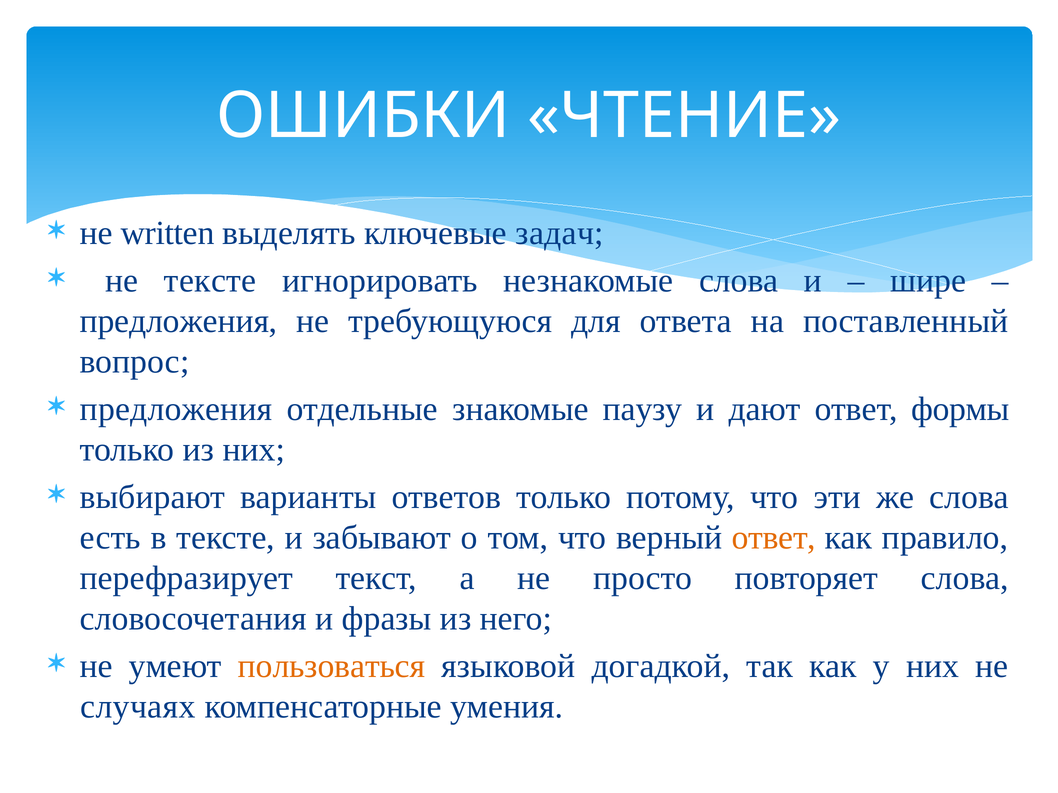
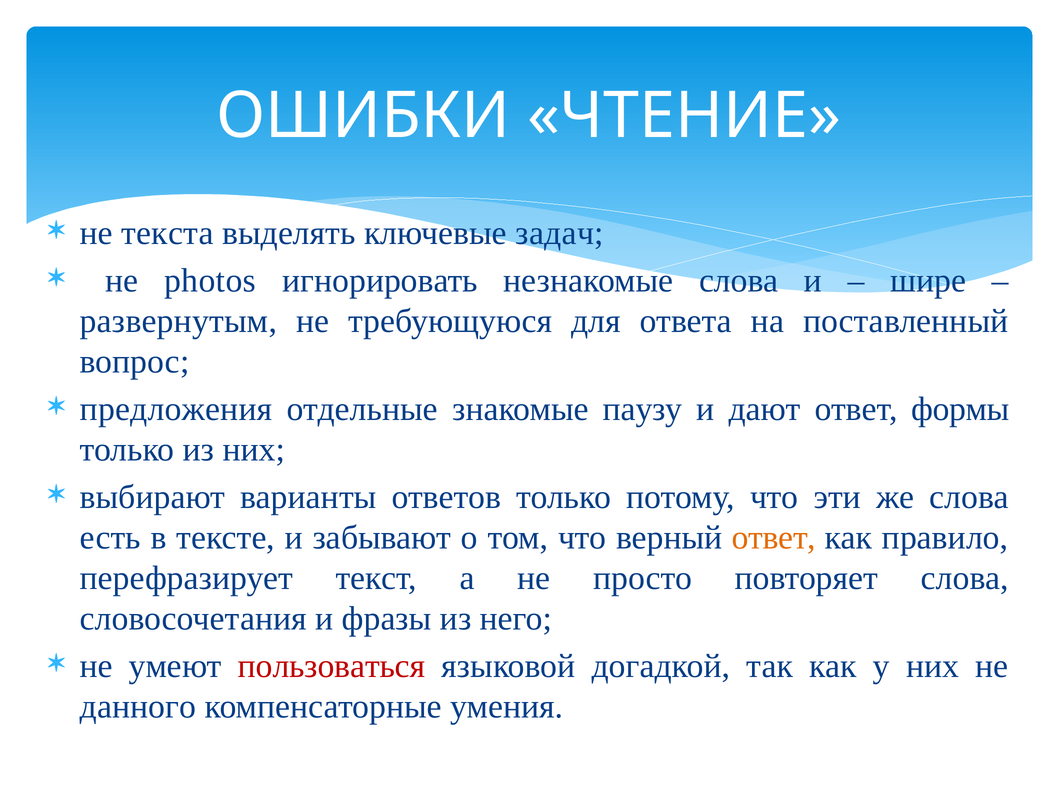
written: written -> текста (167, 233)
не тексте: тексте -> photos (210, 281)
предложения: предложения -> развернутым (178, 321)
пользоваться colour: orange -> red (332, 666)
случаях: случаях -> данного (138, 707)
